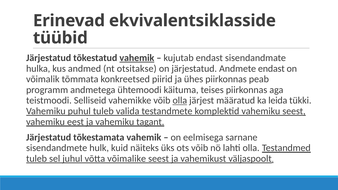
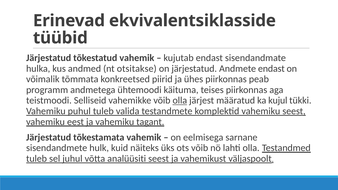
vahemik underline: present -> none (137, 58)
leida: leida -> kujul (278, 101)
võimalike: võimalike -> analüüsiti (127, 159)
